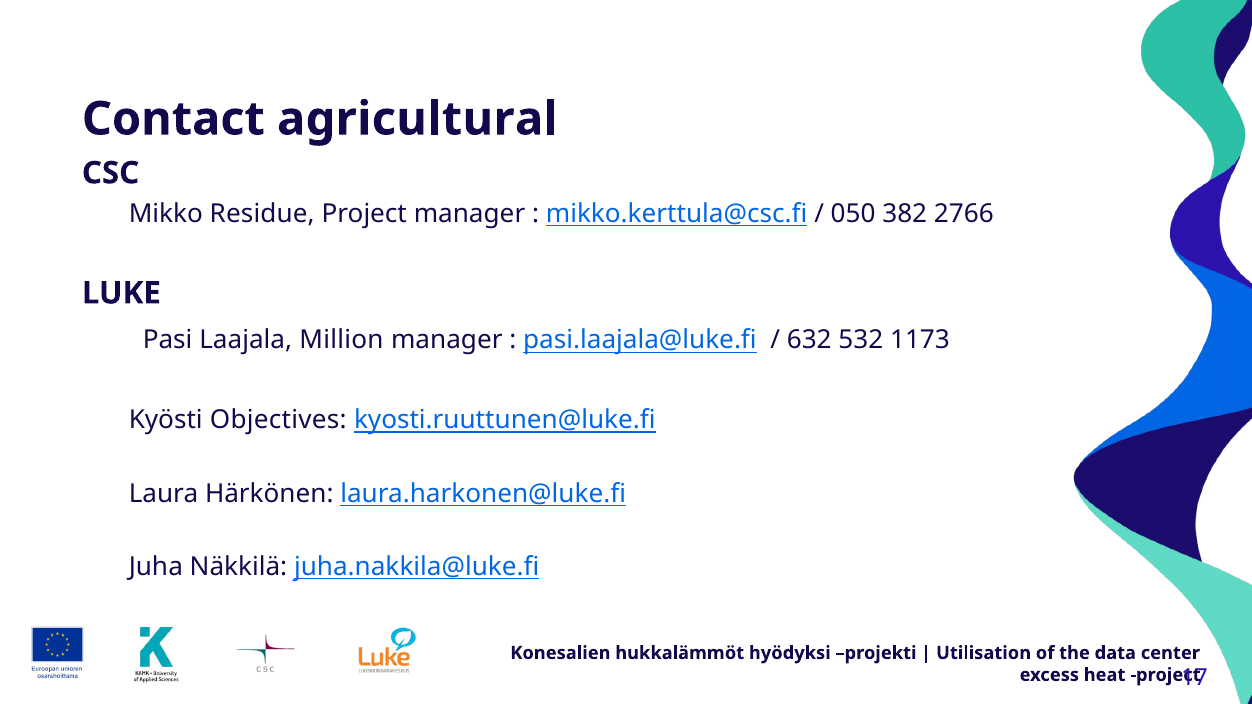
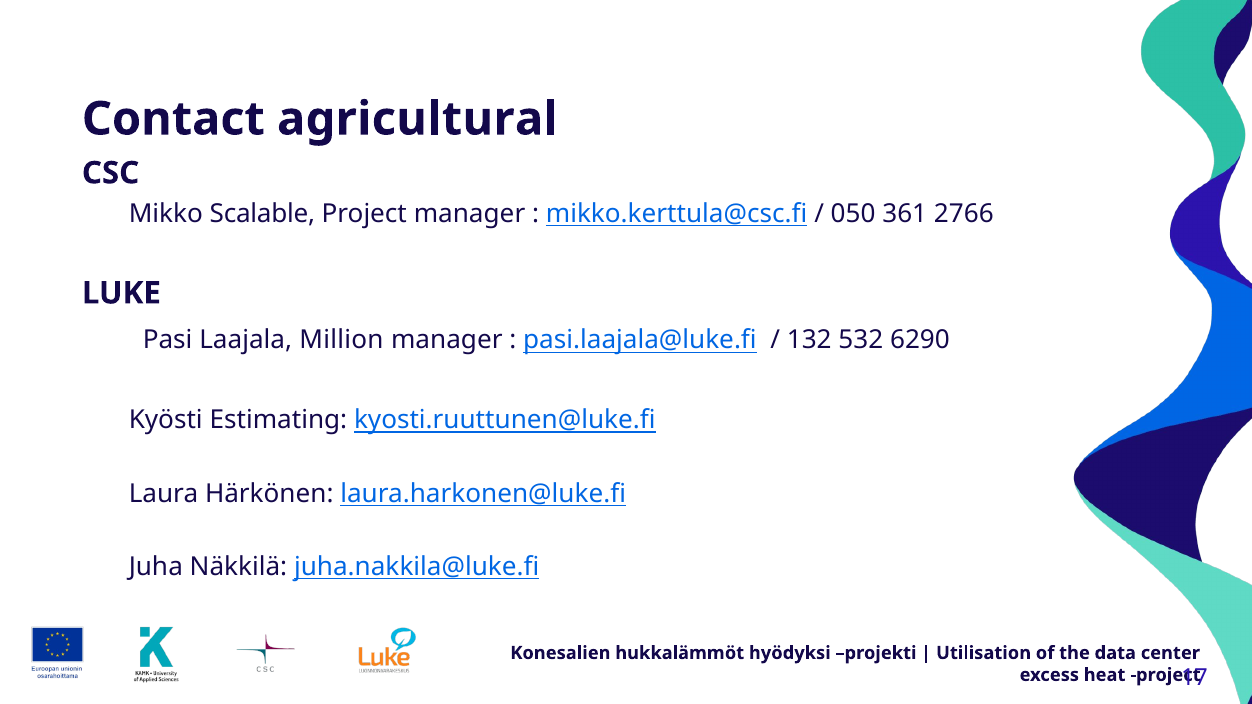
Residue: Residue -> Scalable (262, 214)
382: 382 -> 361 (905, 214)
632: 632 -> 132 (809, 340)
1173: 1173 -> 6290 (920, 340)
Objectives: Objectives -> Estimating (278, 420)
